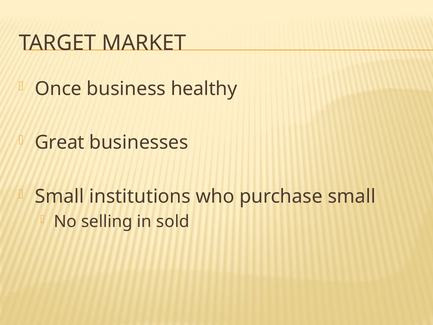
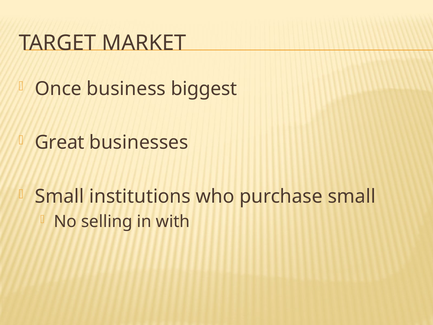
healthy: healthy -> biggest (204, 89)
sold: sold -> with (173, 221)
